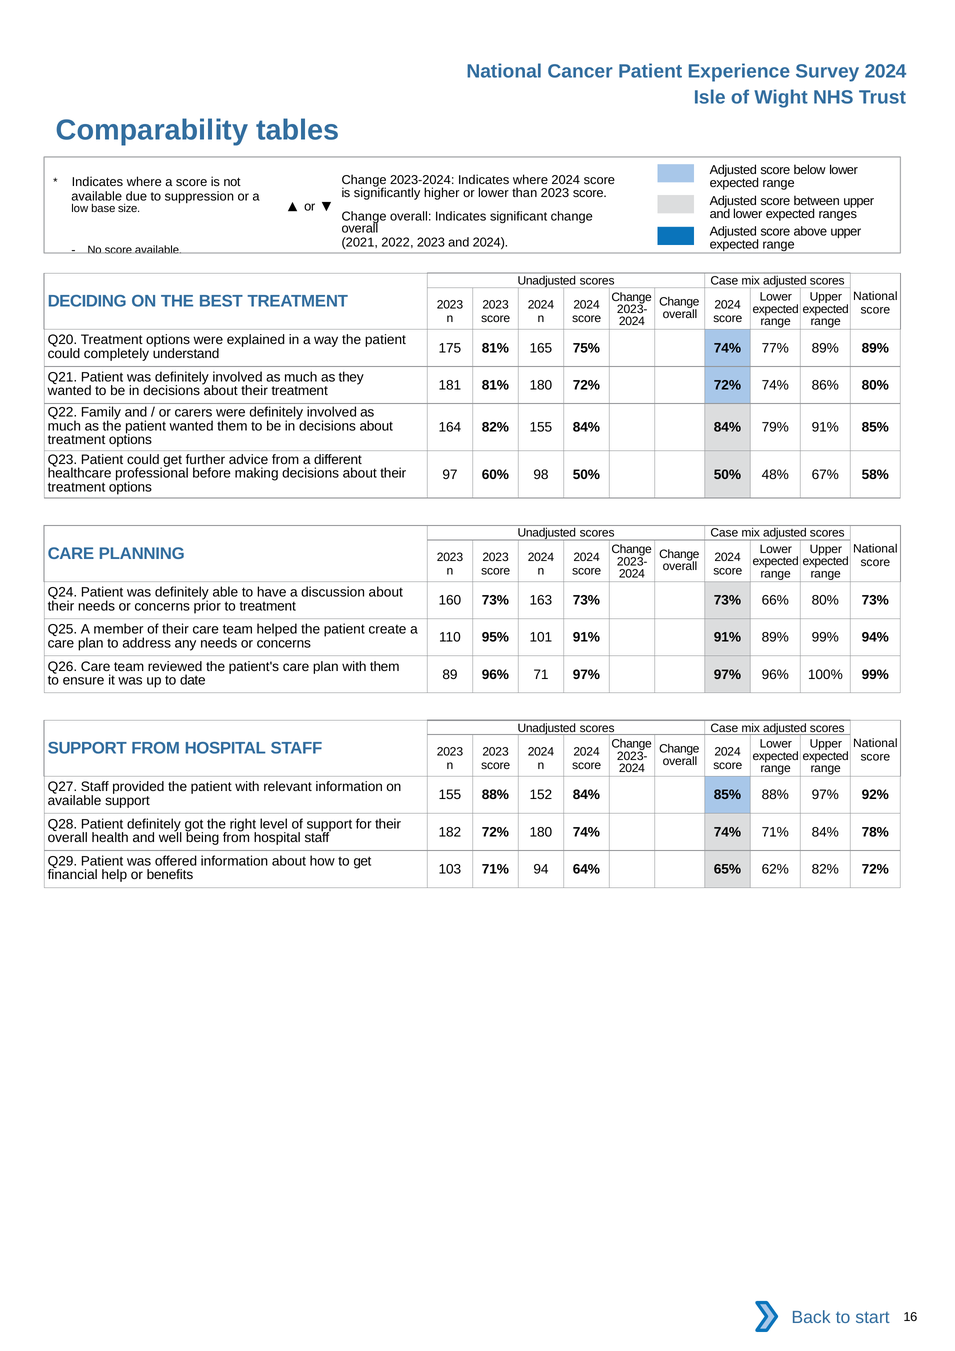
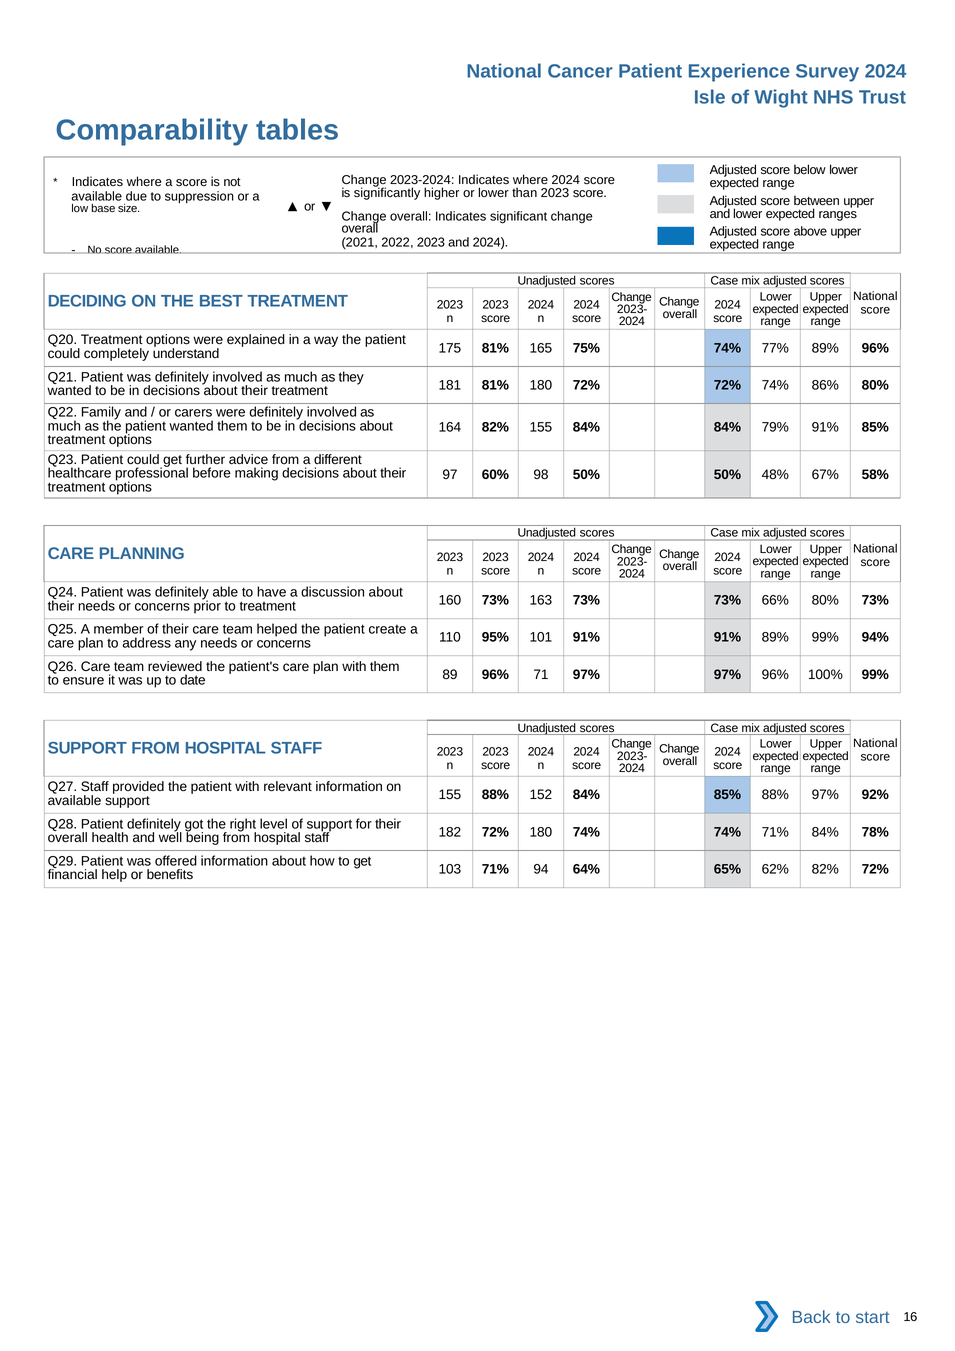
89% 89%: 89% -> 96% (875, 348)
